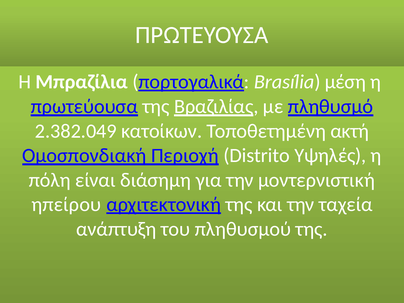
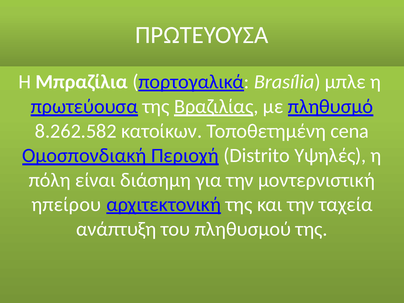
μέση: μέση -> μπλε (345, 82)
2.382.049: 2.382.049 -> 8.262.582 (76, 131)
ακτή: ακτή -> cena (350, 131)
